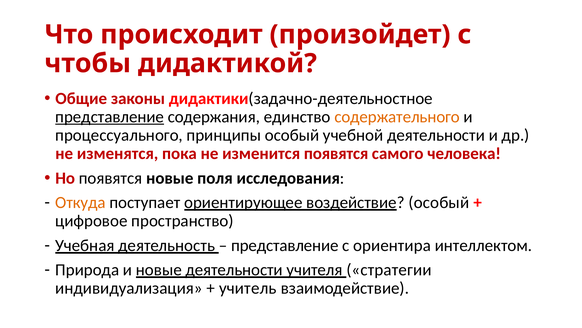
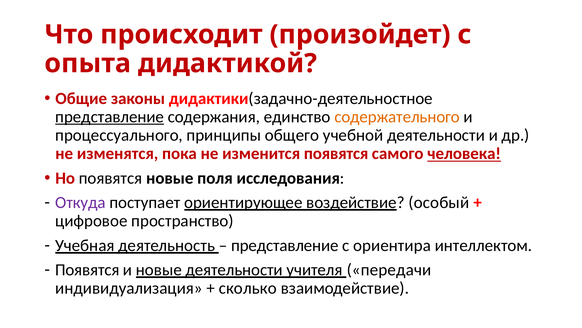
чтобы: чтобы -> опыта (88, 63)
принципы особый: особый -> общего (292, 135)
человека underline: none -> present (464, 153)
Откуда colour: orange -> purple (80, 202)
Природа: Природа -> Появятся (87, 269)
стратегии: стратегии -> передачи (389, 269)
учитель: учитель -> сколько (248, 288)
